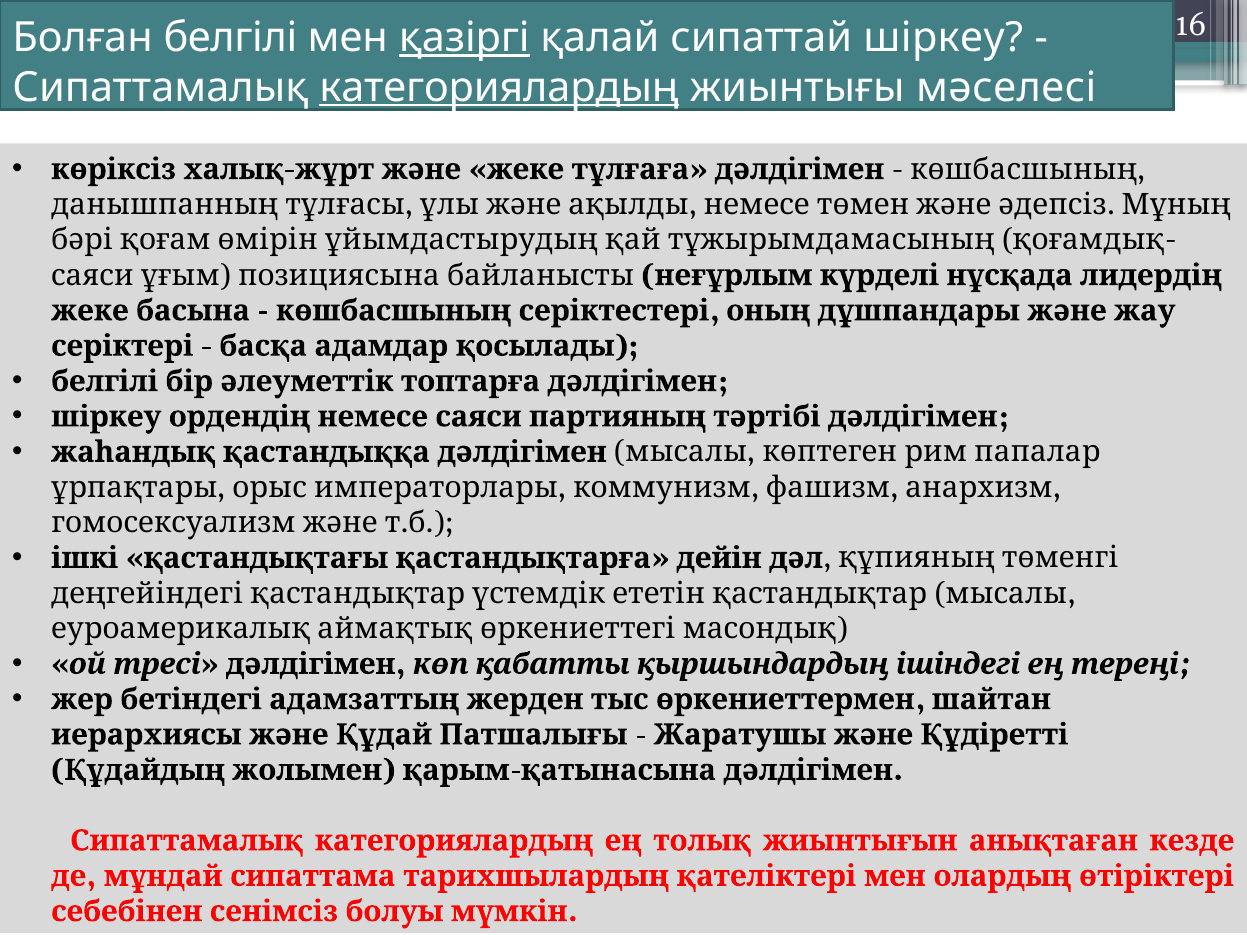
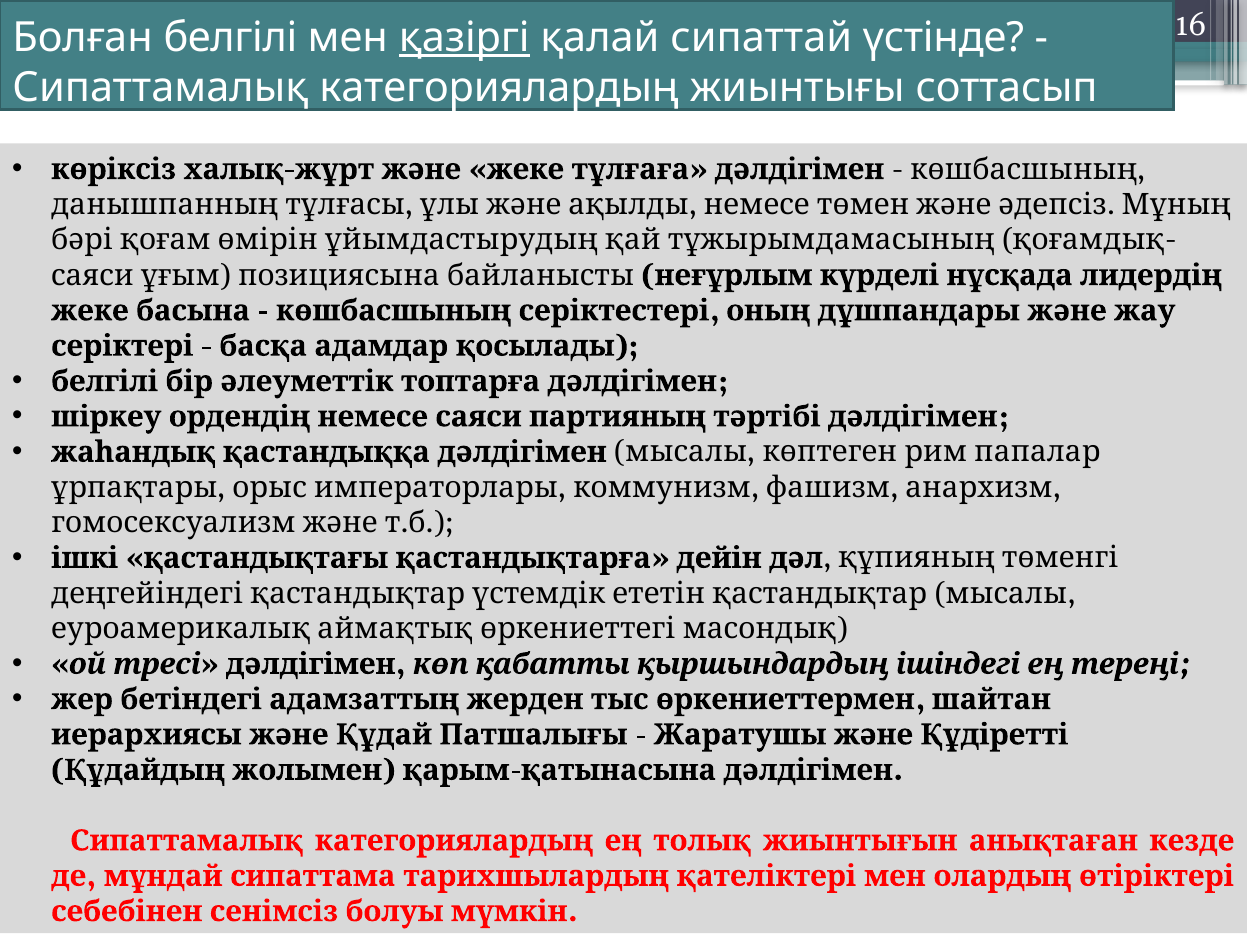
сипаттай шіркеу: шіркеу -> үстінде (944, 37)
категориялардың underline: present -> none (499, 87)
мәселесі: мәселесі -> соттасып (1007, 87)
